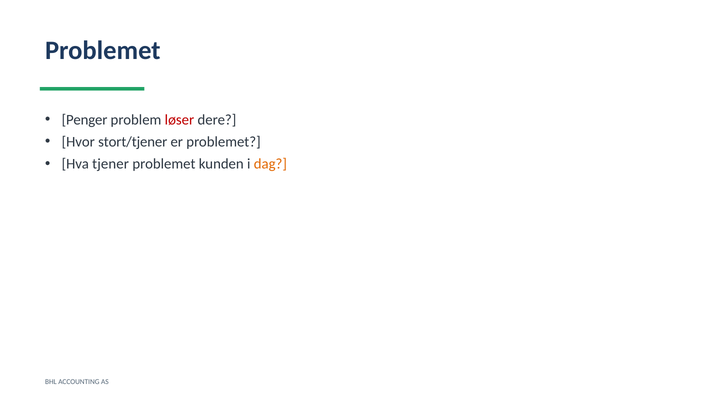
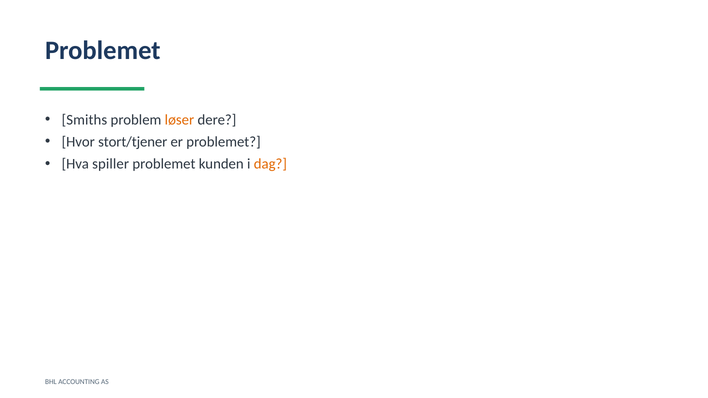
Penger: Penger -> Smiths (84, 120)
løser colour: red -> orange (179, 120)
tjener: tjener -> spiller (111, 164)
